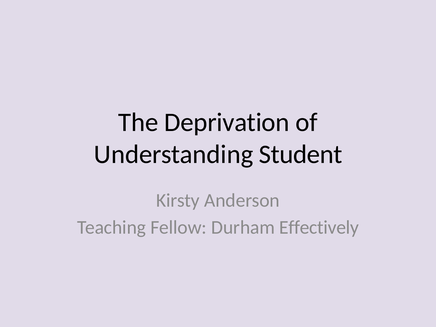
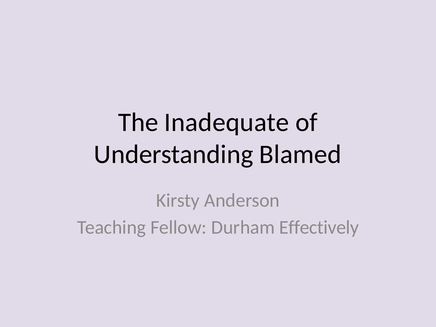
Deprivation: Deprivation -> Inadequate (227, 123)
Student: Student -> Blamed (300, 154)
